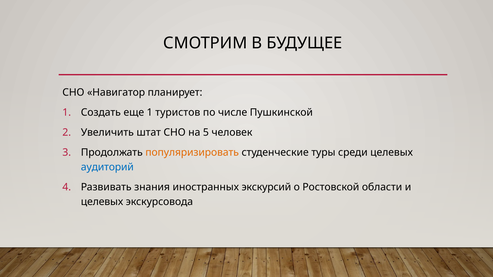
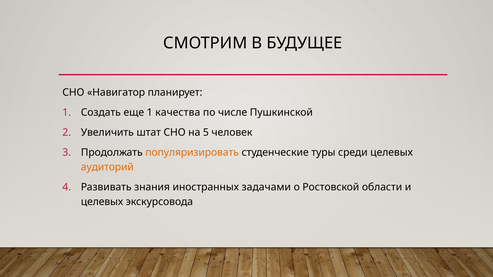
туристов: туристов -> качества (178, 113)
аудиторий colour: blue -> orange (107, 167)
экскурсий: экскурсий -> задачами (266, 187)
